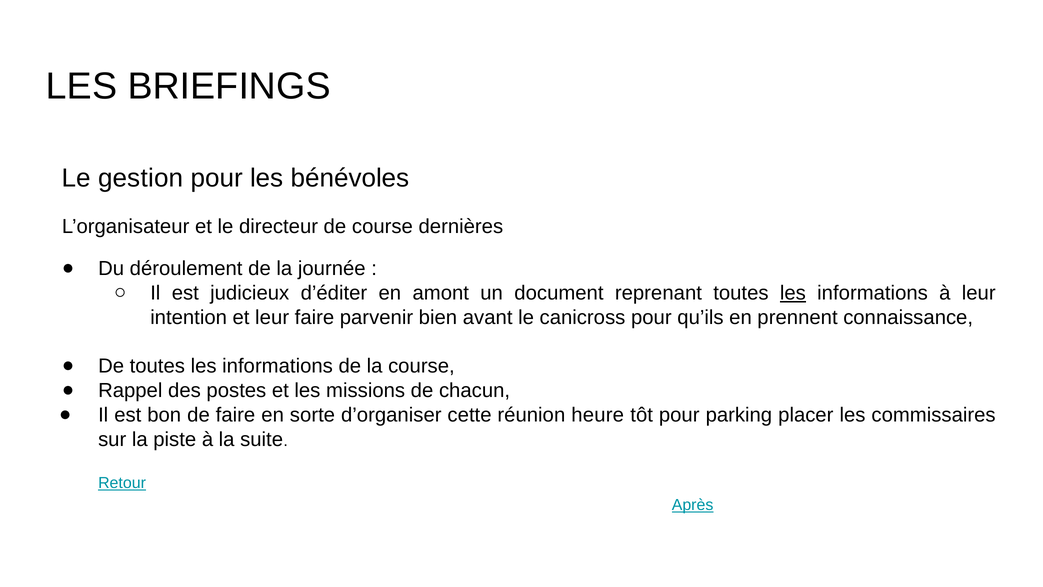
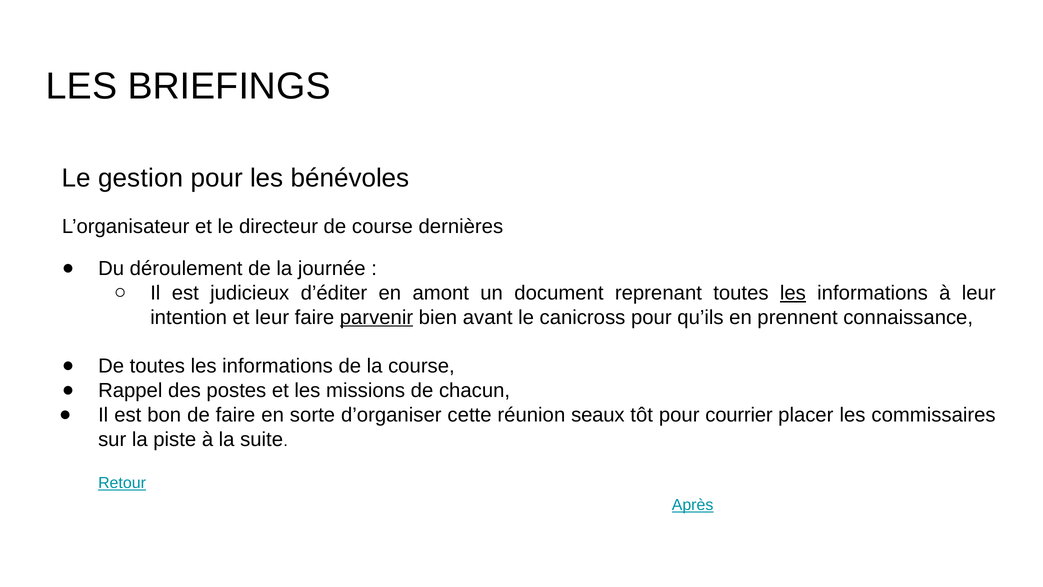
parvenir underline: none -> present (376, 317)
heure: heure -> seaux (598, 415)
parking: parking -> courrier (739, 415)
